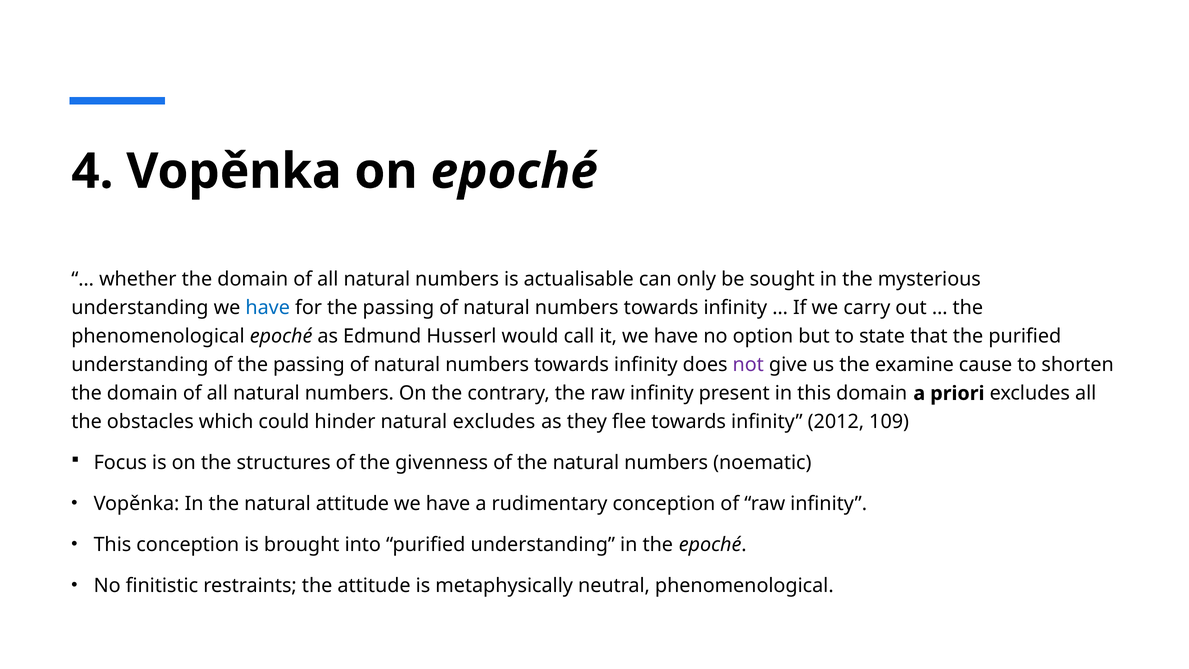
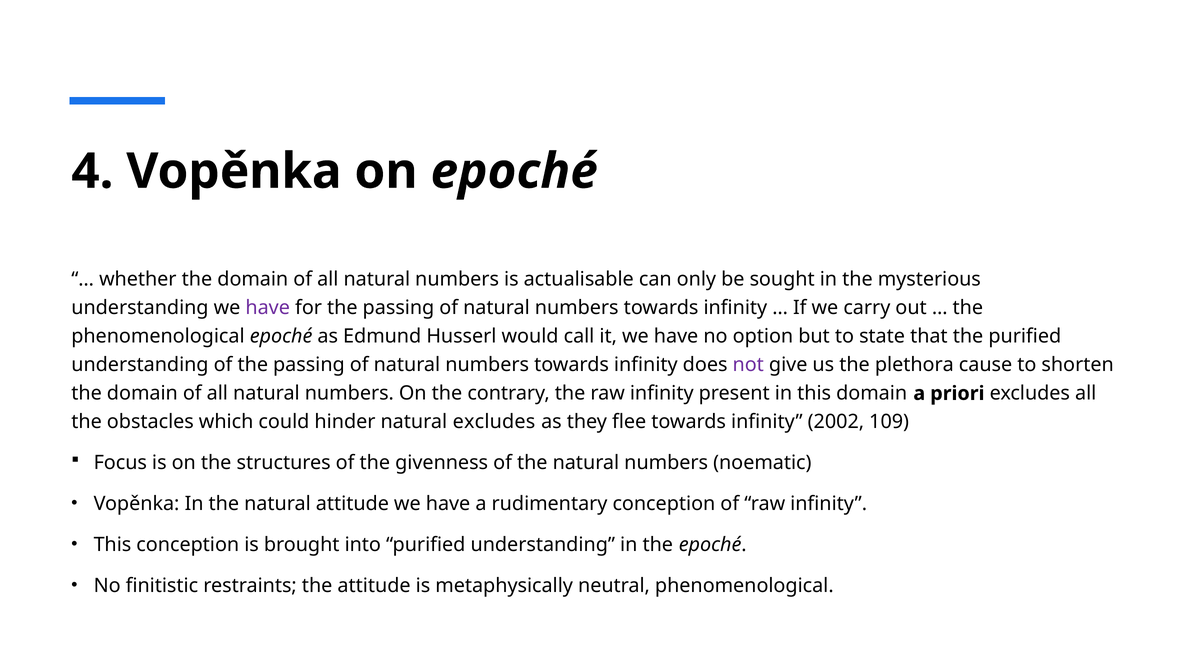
have colour: blue -> purple (268, 308)
examine: examine -> plethora (914, 365)
2012: 2012 -> 2002 (836, 422)
